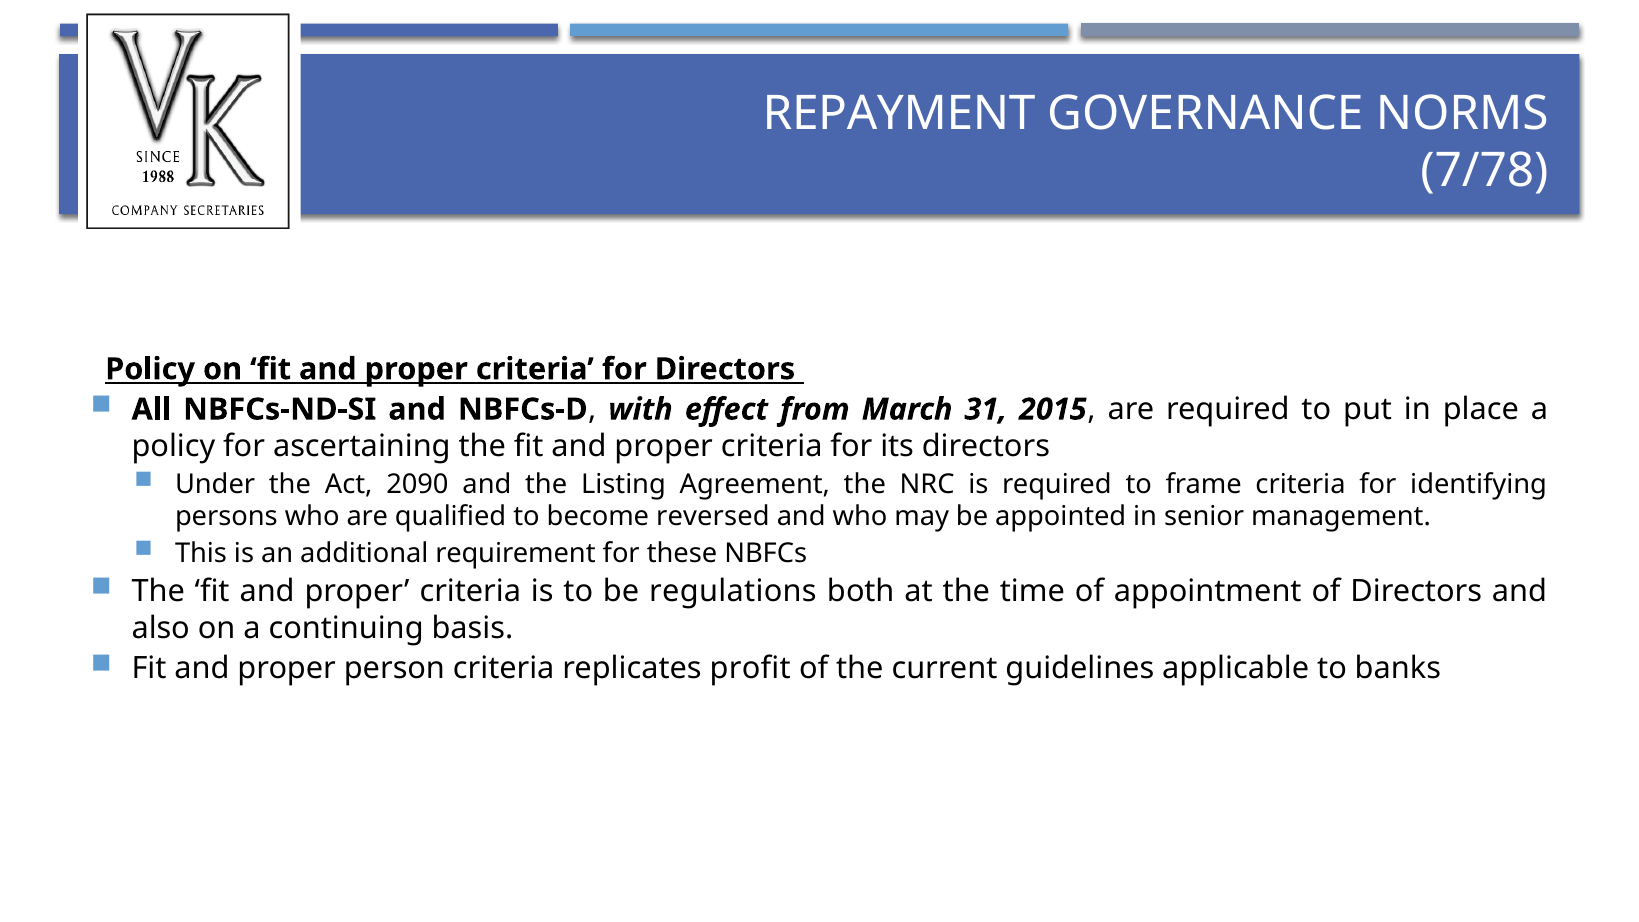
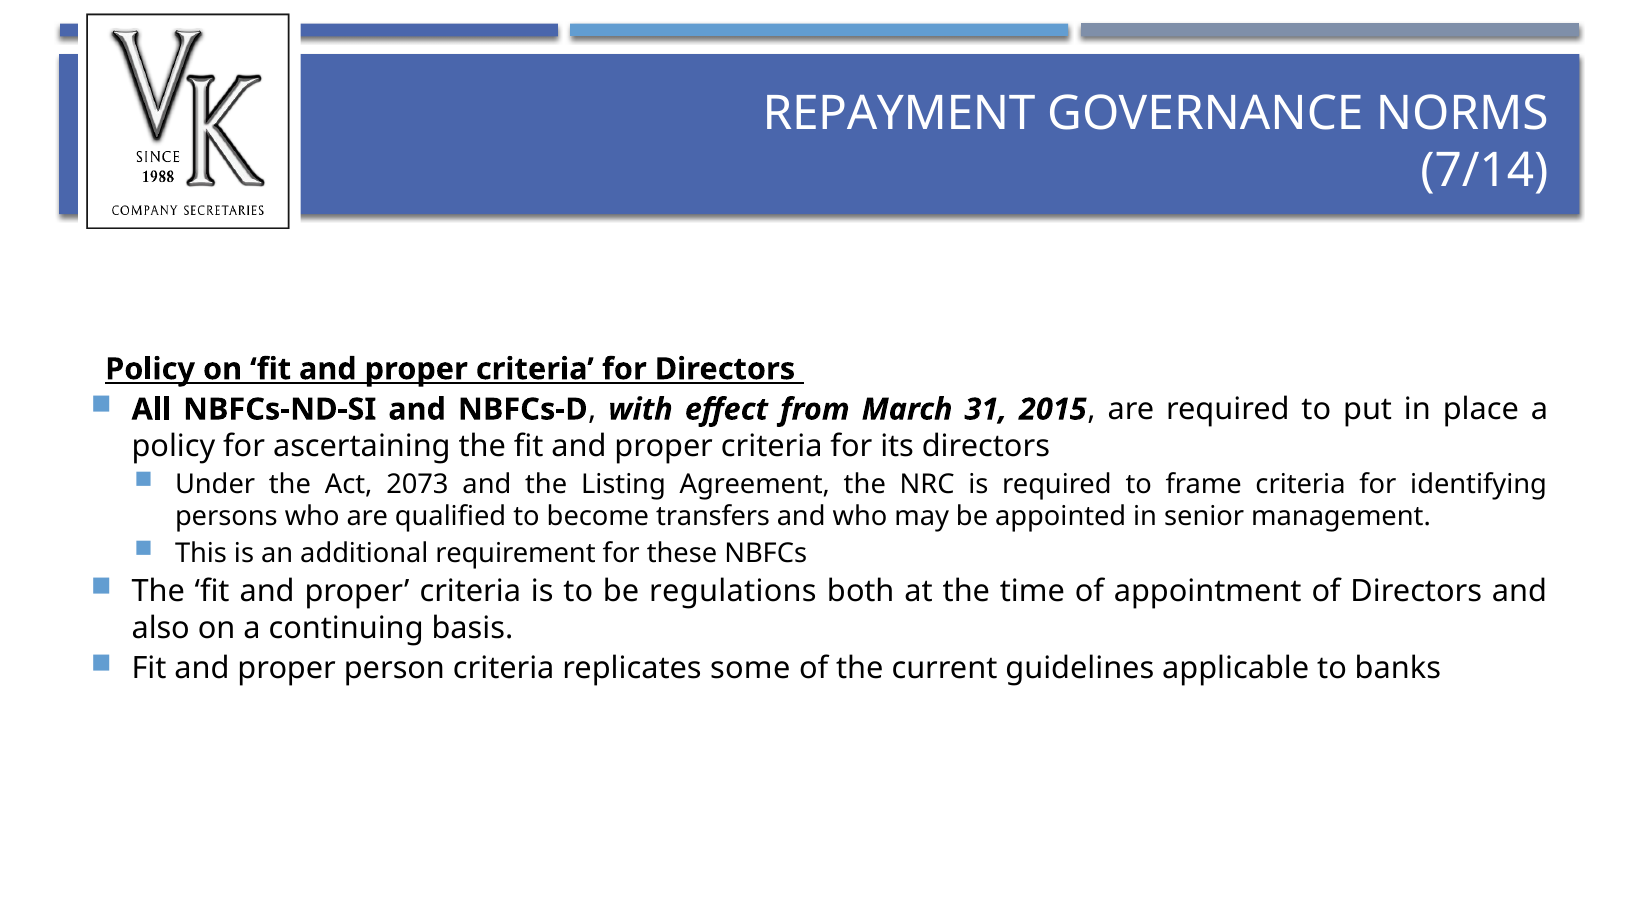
7/78: 7/78 -> 7/14 (1484, 171)
2090: 2090 -> 2073 (417, 484)
reversed: reversed -> transfers (713, 517)
profit: profit -> some (750, 669)
